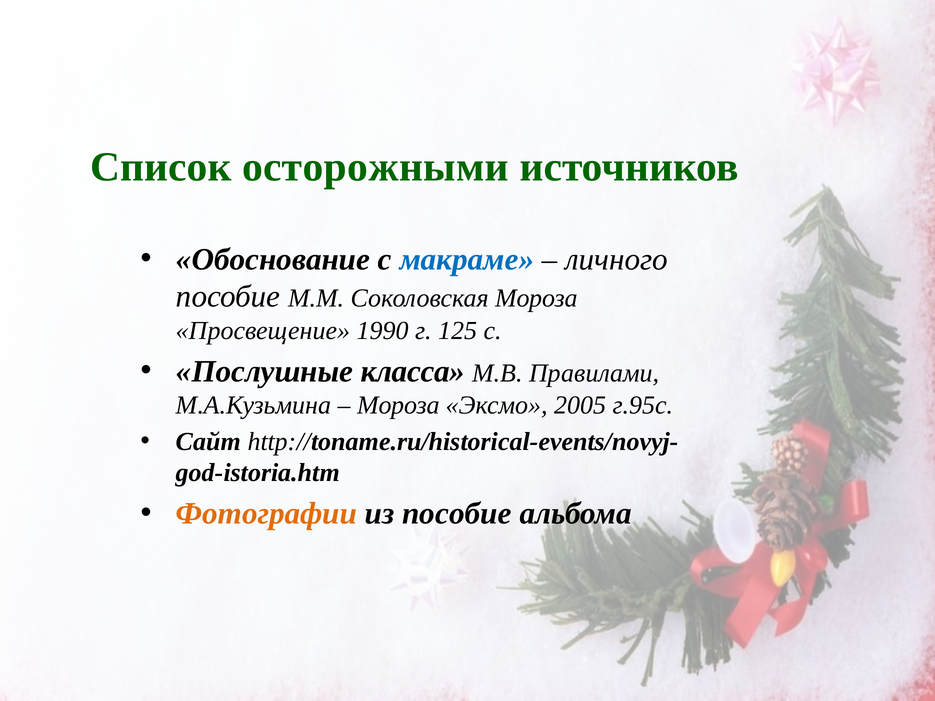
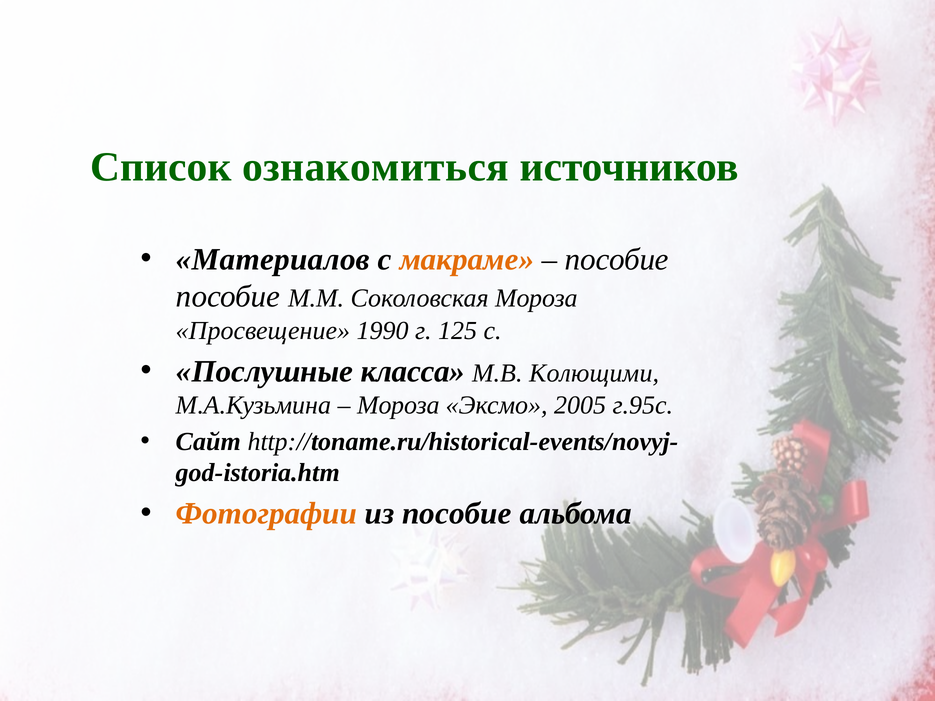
осторожными: осторожными -> ознакомиться (375, 167)
Обоснование: Обоснование -> Материалов (273, 259)
макраме colour: blue -> orange (467, 259)
личного: личного -> пособие (617, 259)
Правилами: Правилами -> Колющими (594, 373)
